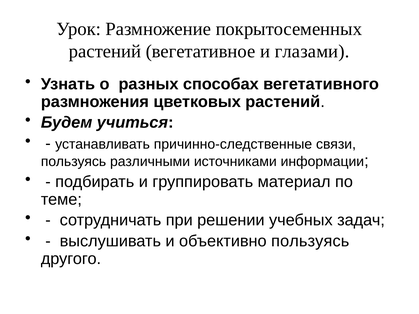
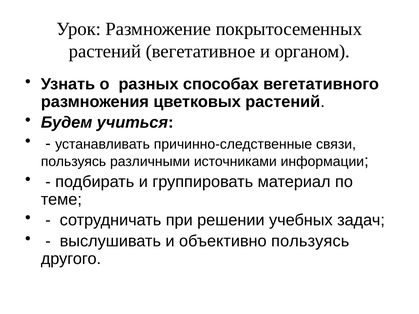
глазами: глазами -> органом (312, 51)
